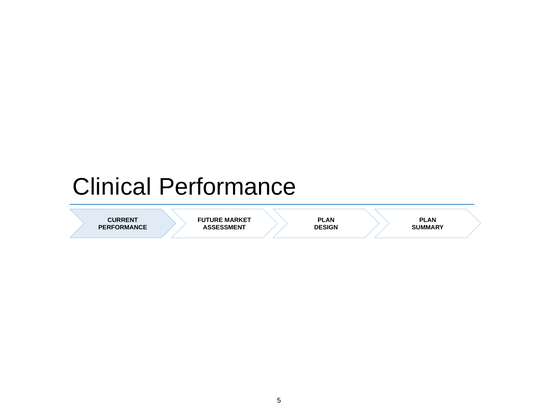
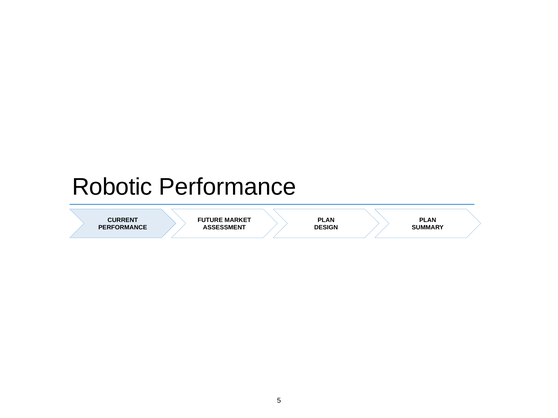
Clinical: Clinical -> Robotic (112, 187)
